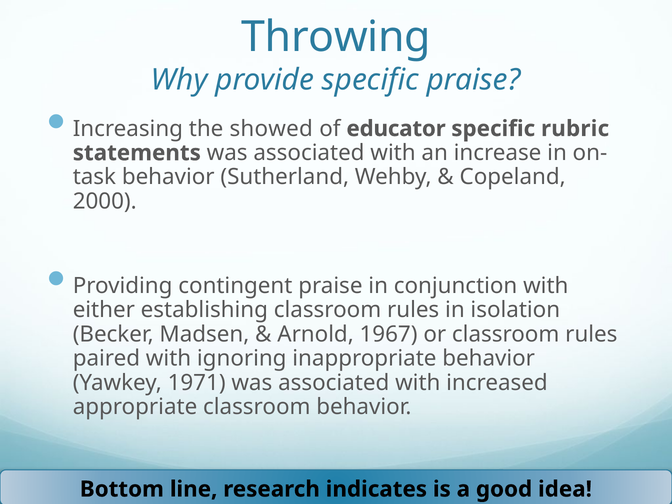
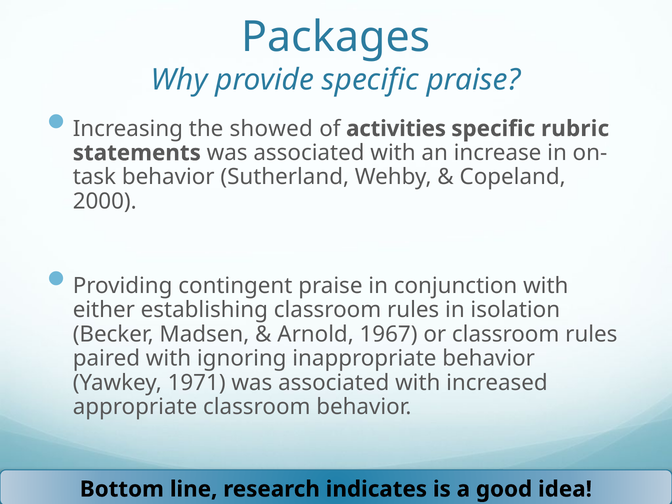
Throwing: Throwing -> Packages (336, 37)
educator: educator -> activities (396, 129)
